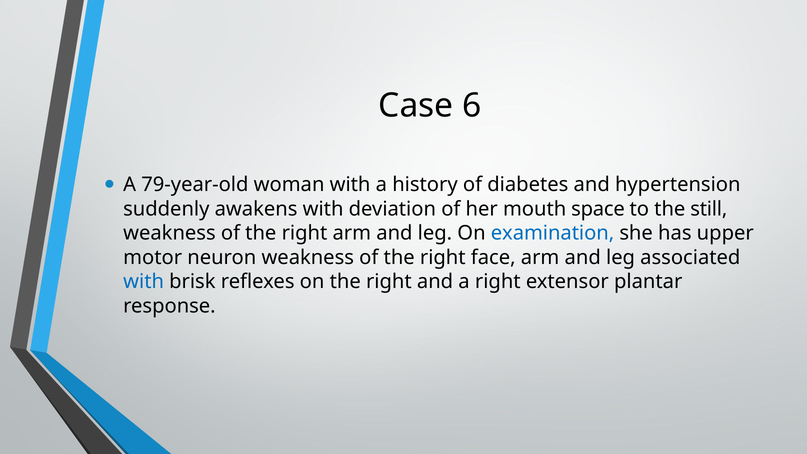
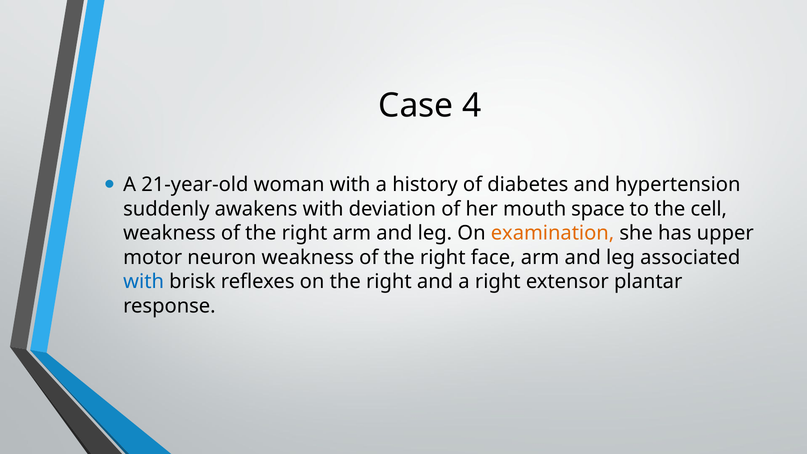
6: 6 -> 4 (472, 106)
79-year-old: 79-year-old -> 21-year-old (195, 185)
still: still -> cell (709, 209)
examination colour: blue -> orange (552, 233)
